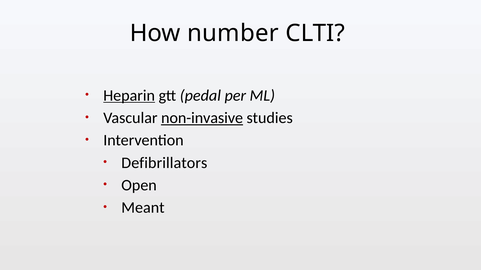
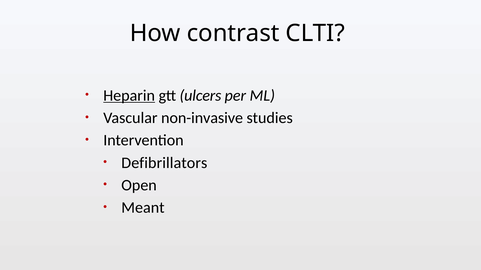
number: number -> contrast (233, 33)
pedal: pedal -> ulcers (200, 96)
non-invasive underline: present -> none (202, 118)
